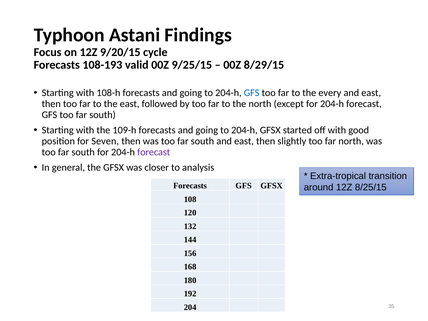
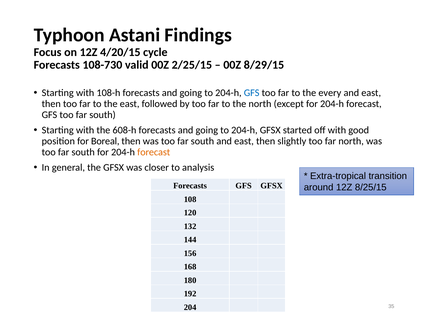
9/20/15: 9/20/15 -> 4/20/15 (120, 52)
108-193: 108-193 -> 108-730 (102, 65)
9/25/15: 9/25/15 -> 2/25/15 (192, 65)
109-h: 109-h -> 608-h (124, 130)
Seven: Seven -> Boreal (105, 141)
forecast colour: purple -> orange (154, 152)
